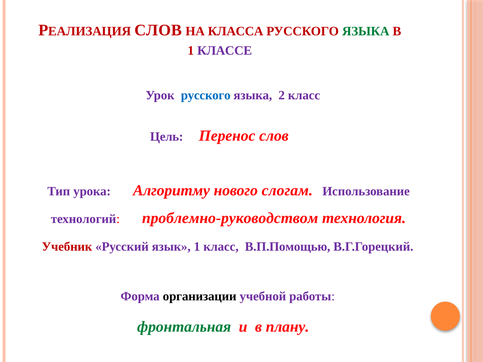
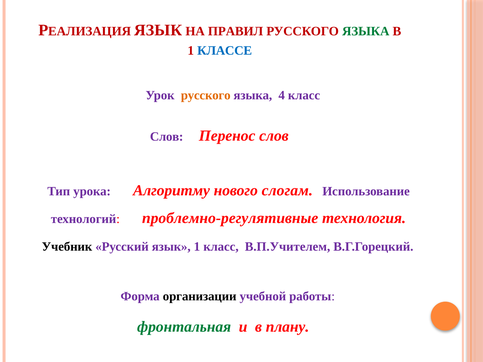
СЛОВ: СЛОВ -> ЯЗЫК (158, 30)
КЛАССА: КЛАССА -> ПРАВИЛ (236, 31)
КЛАССЕ colour: purple -> blue (225, 51)
русского colour: blue -> orange (206, 95)
2: 2 -> 4 (282, 95)
Цель: Цель -> Слов (167, 137)
проблемно-руководством: проблемно-руководством -> проблемно-регулятивные (230, 218)
Учебник colour: red -> black (67, 247)
В.П.Помощью: В.П.Помощью -> В.П.Учителем (288, 247)
